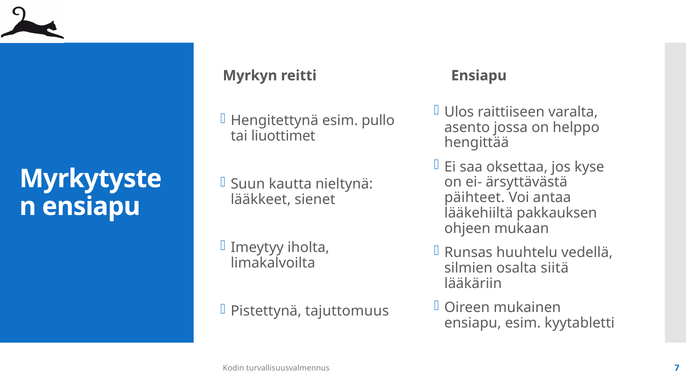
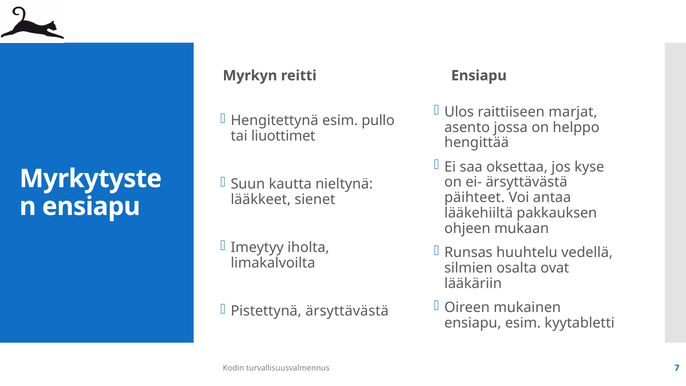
varalta: varalta -> marjat (573, 112)
siitä: siitä -> ovat (555, 268)
Pistettynä tajuttomuus: tajuttomuus -> ärsyttävästä (347, 311)
